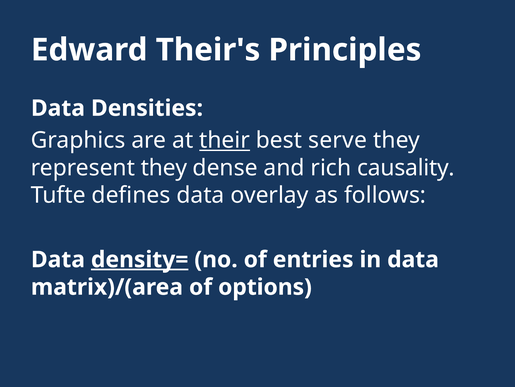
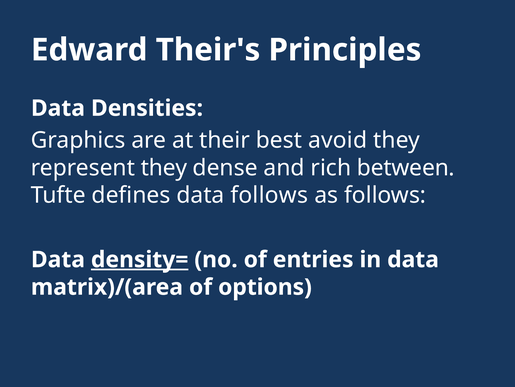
their underline: present -> none (225, 140)
serve: serve -> avoid (338, 140)
causality: causality -> between (406, 168)
data overlay: overlay -> follows (269, 195)
